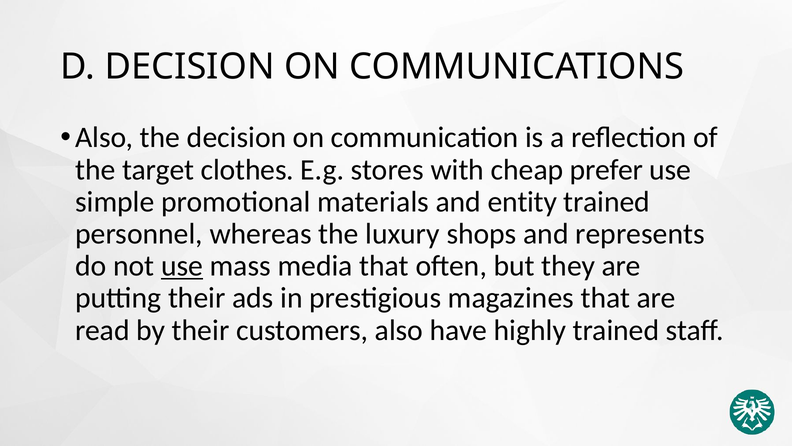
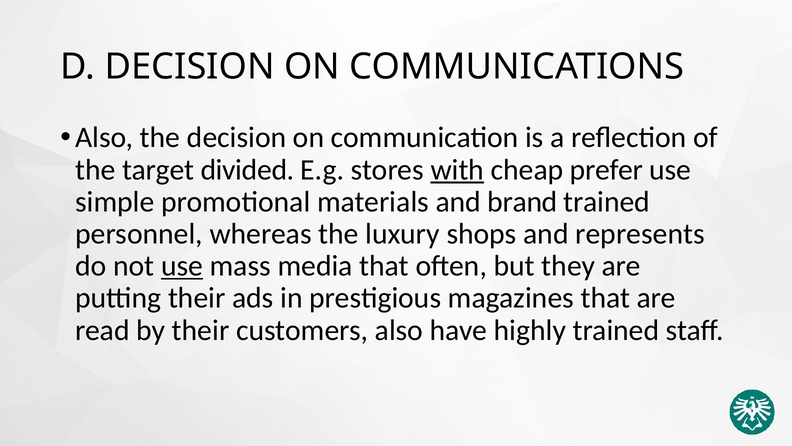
clothes: clothes -> divided (247, 169)
with underline: none -> present (457, 169)
entity: entity -> brand (522, 202)
